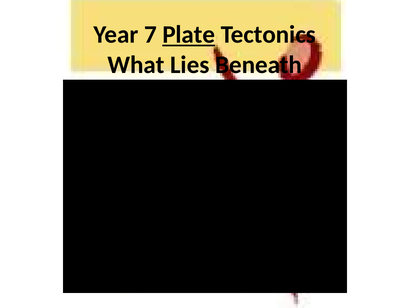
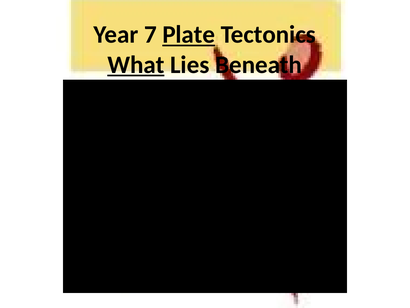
What underline: none -> present (136, 65)
